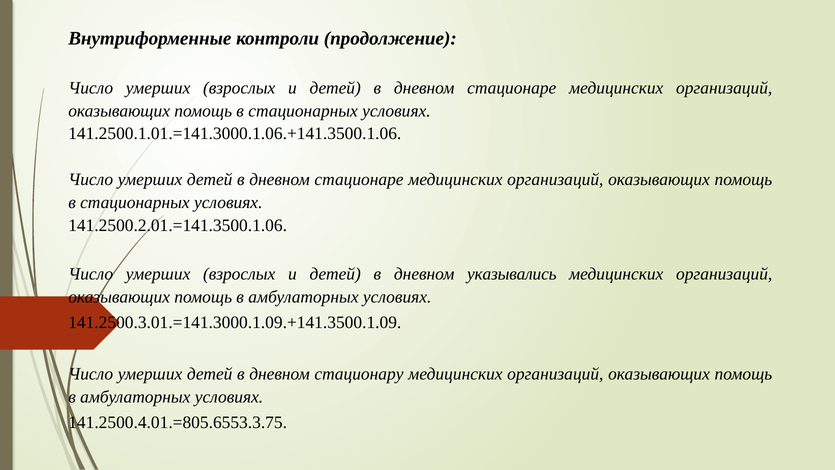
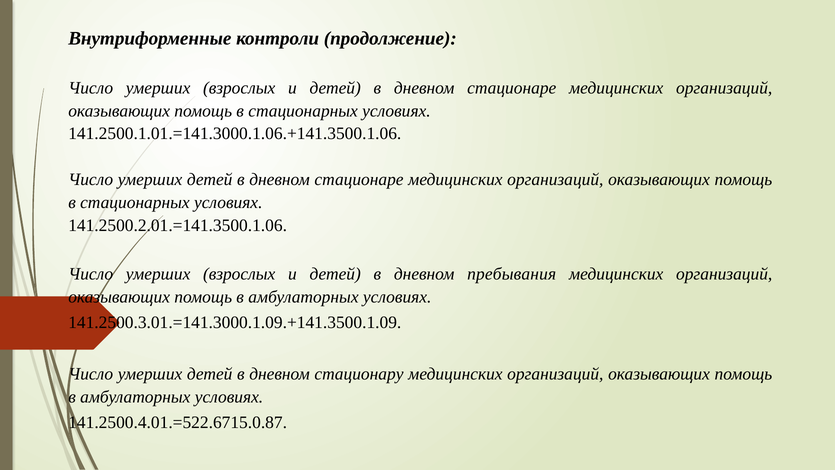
указывались: указывались -> пребывания (512, 274)
141.2500.4.01.=805.6553.3.75: 141.2500.4.01.=805.6553.3.75 -> 141.2500.4.01.=522.6715.0.87 (178, 422)
